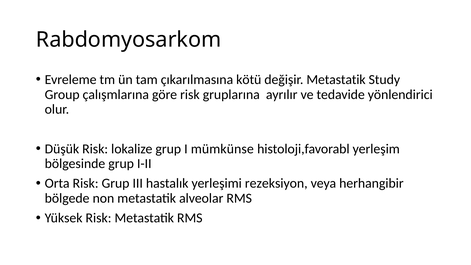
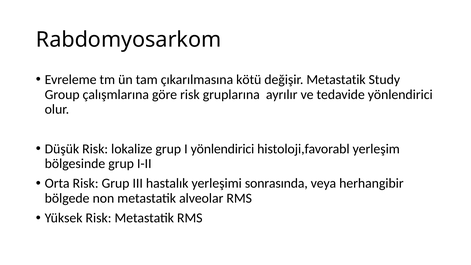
I mümkünse: mümkünse -> yönlendirici (222, 149)
rezeksiyon: rezeksiyon -> sonrasında (276, 183)
